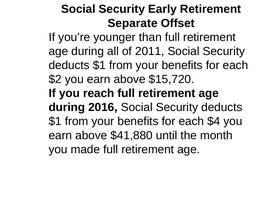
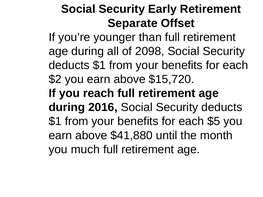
2011: 2011 -> 2098 (150, 51)
$4: $4 -> $5 (214, 121)
made: made -> much (85, 150)
